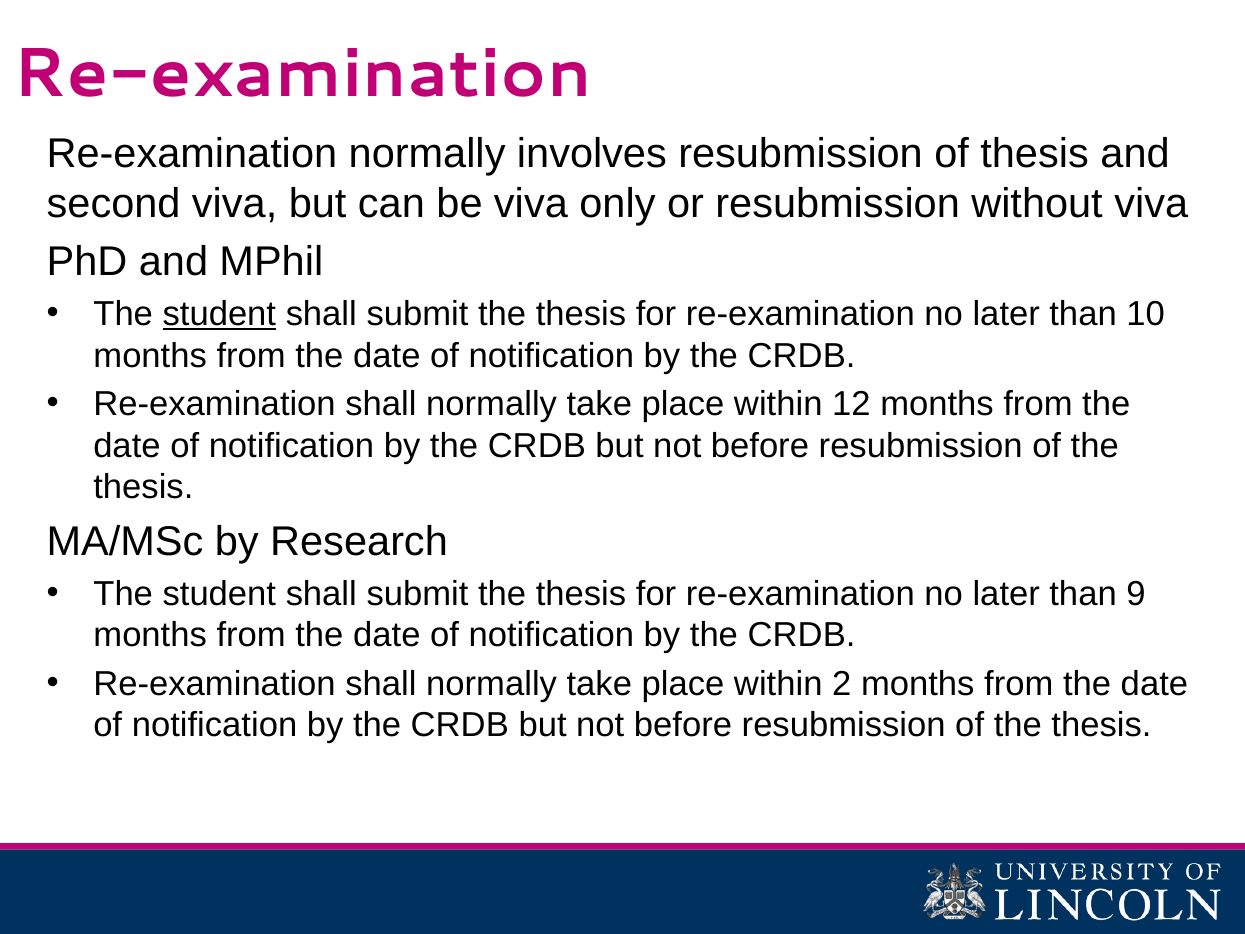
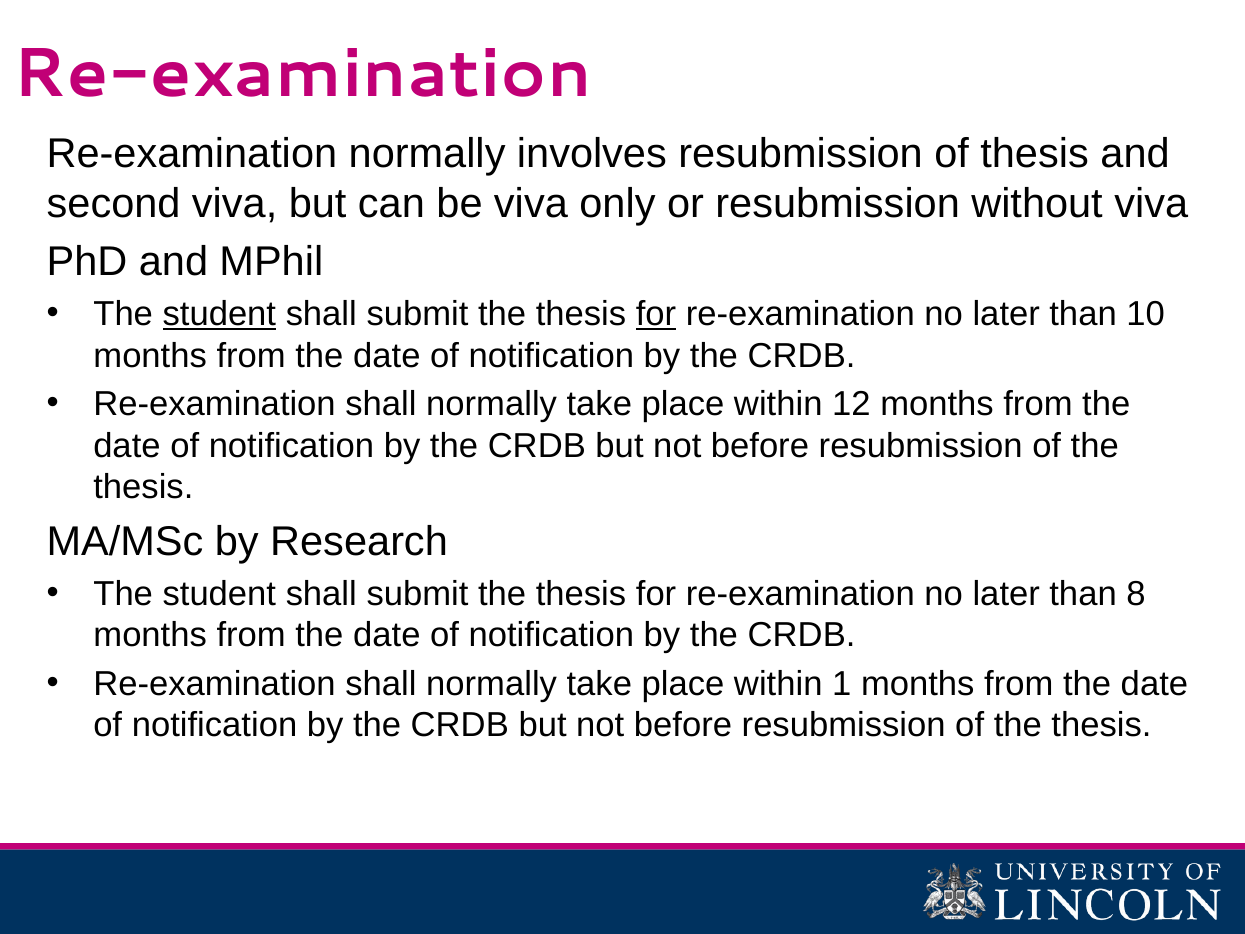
for underline: none -> present (656, 314)
9: 9 -> 8 (1136, 594)
2: 2 -> 1 (842, 684)
